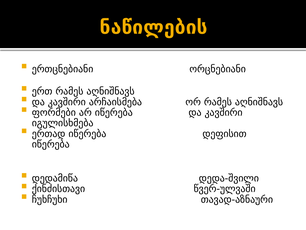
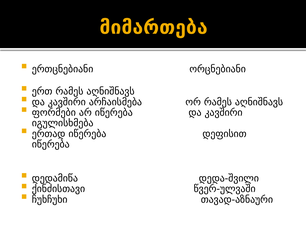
ნაწილების: ნაწილების -> მიმართება (154, 27)
